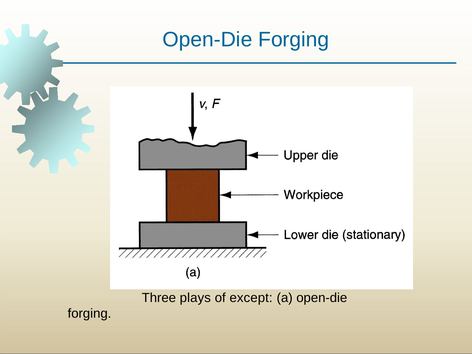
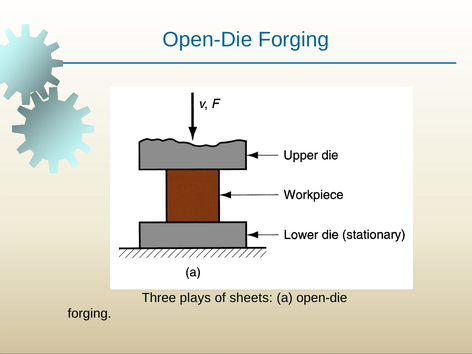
except: except -> sheets (251, 298)
